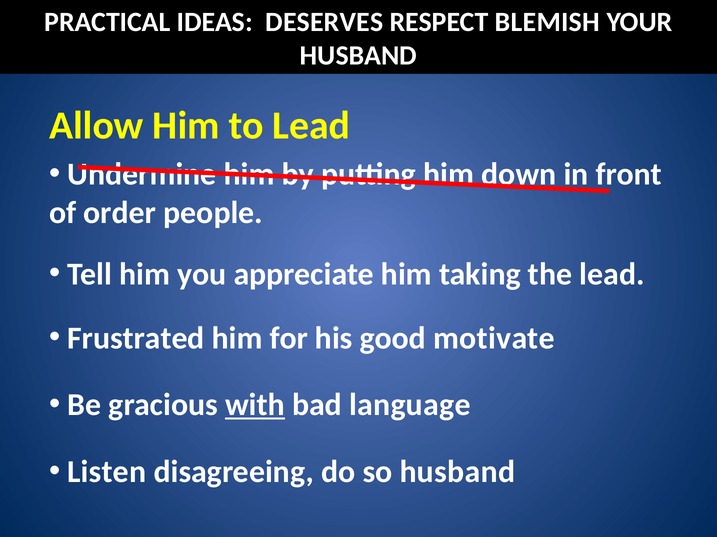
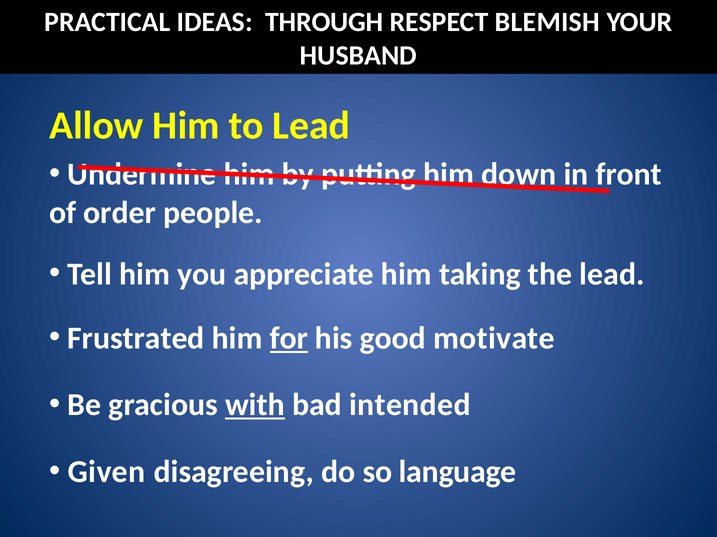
DESERVES: DESERVES -> THROUGH (324, 22)
for underline: none -> present (289, 339)
language: language -> intended (410, 406)
Listen: Listen -> Given (107, 472)
so husband: husband -> language (458, 472)
